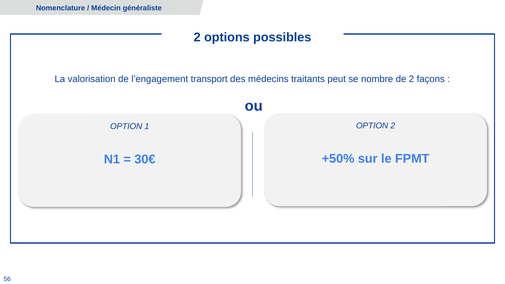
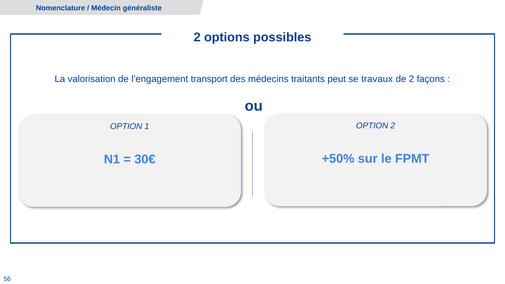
nombre: nombre -> travaux (377, 79)
